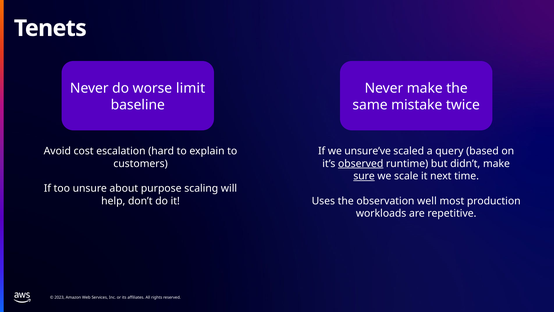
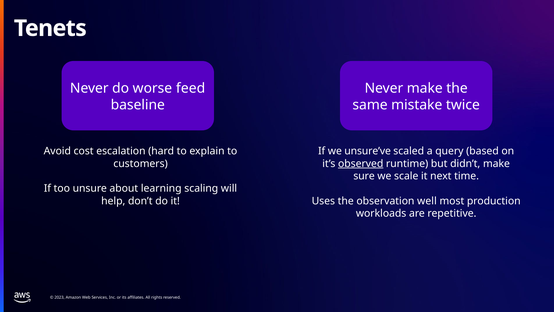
limit: limit -> feed (191, 88)
sure underline: present -> none (364, 176)
purpose: purpose -> learning (161, 188)
